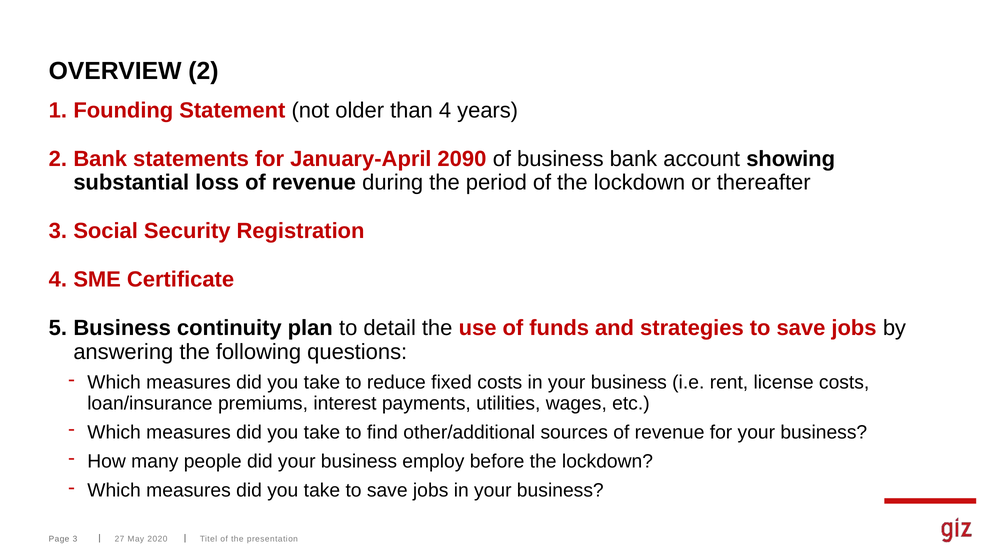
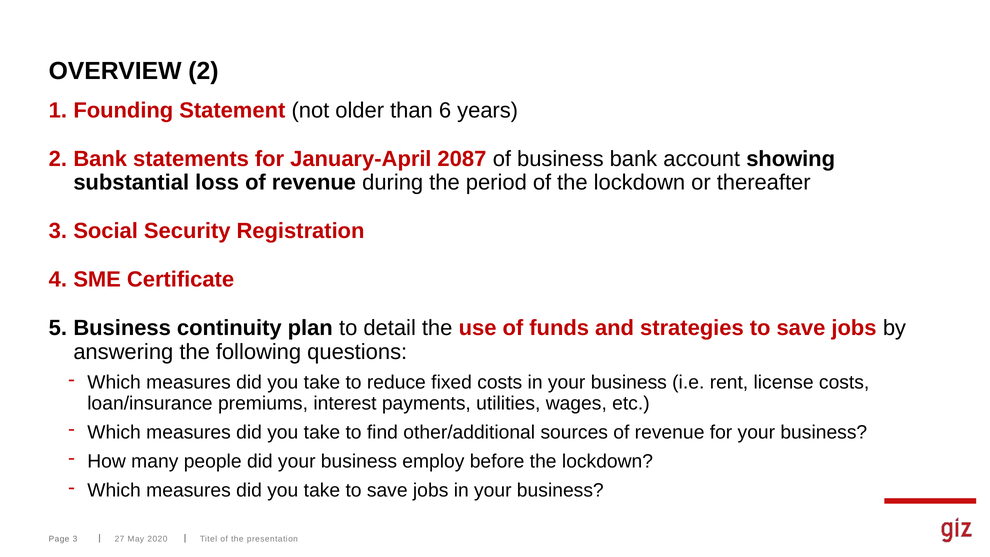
than 4: 4 -> 6 (445, 110)
2090: 2090 -> 2087 (462, 159)
